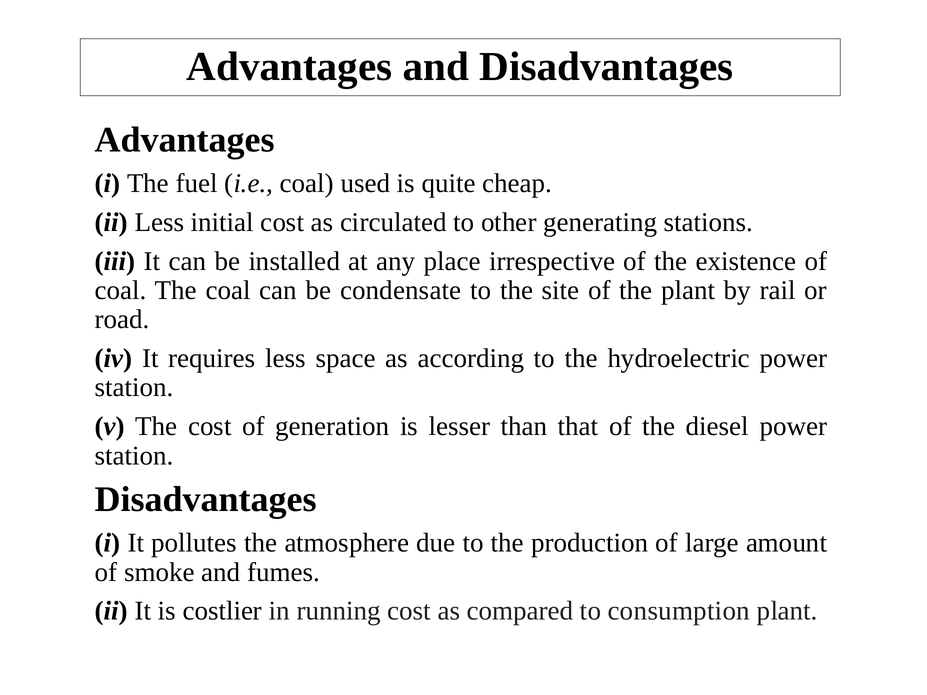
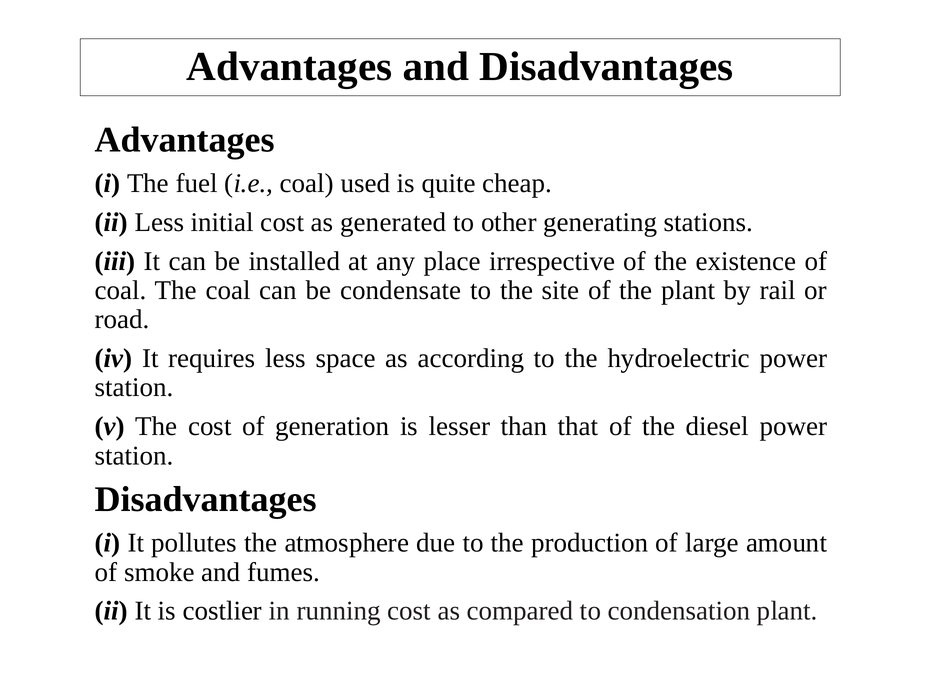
circulated: circulated -> generated (393, 222)
consumption: consumption -> condensation (679, 611)
